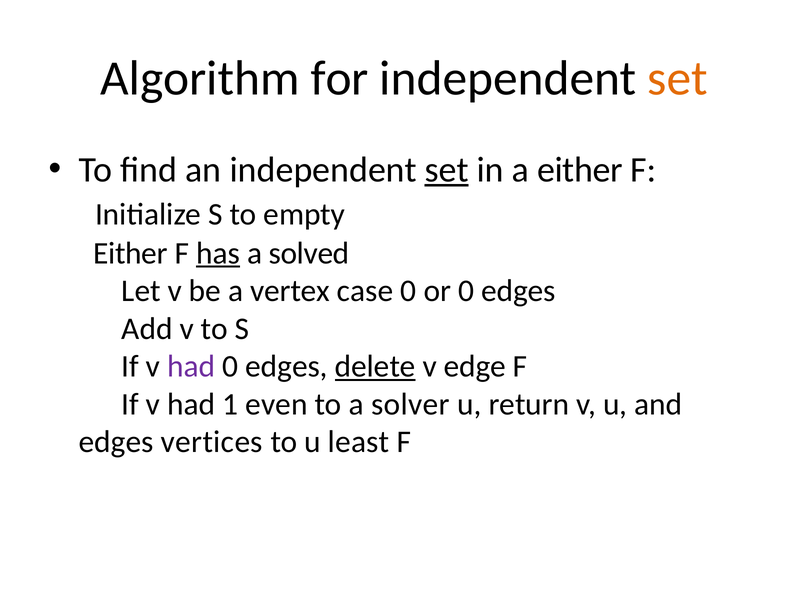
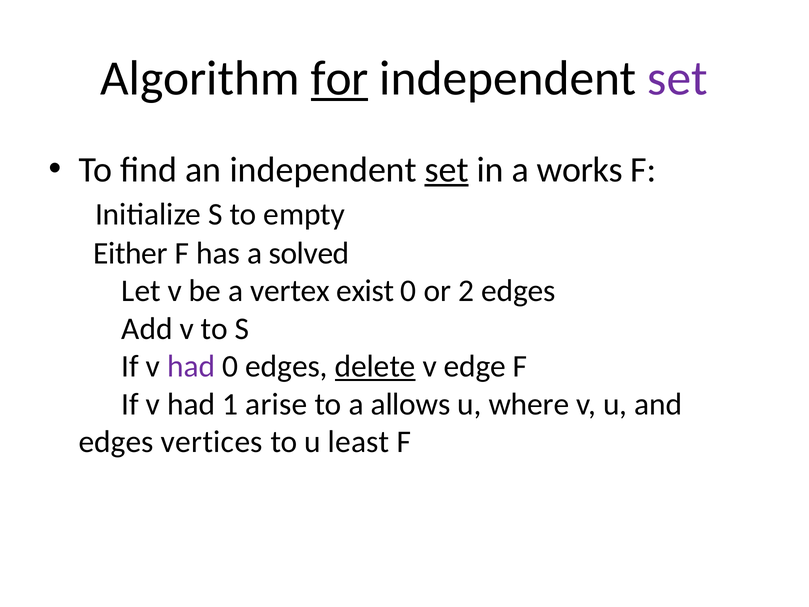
for underline: none -> present (340, 78)
set colour: orange -> purple (677, 78)
a either: either -> works (580, 170)
has underline: present -> none (218, 253)
case: case -> exist (365, 291)
or 0: 0 -> 2 (466, 291)
even: even -> arise (276, 404)
solver: solver -> allows (411, 404)
return: return -> where (529, 404)
